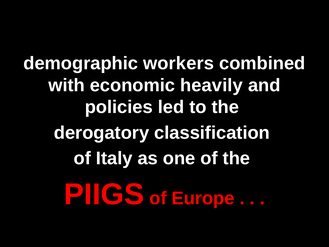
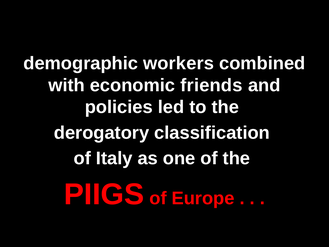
heavily: heavily -> friends (211, 85)
